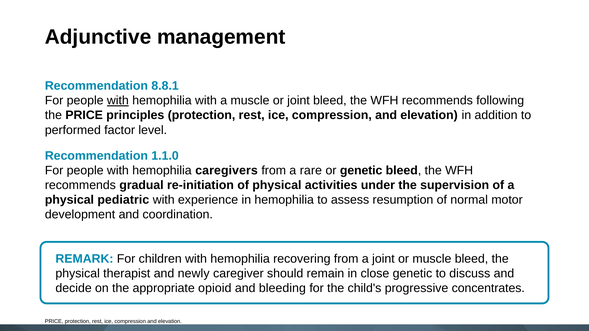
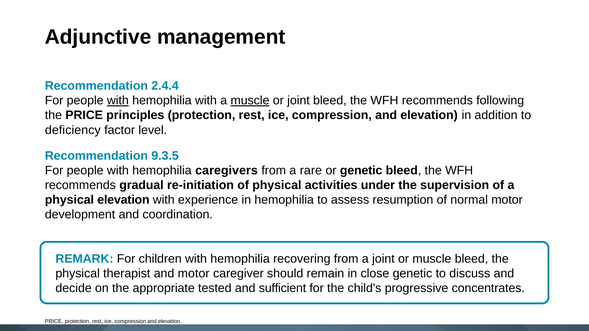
8.8.1: 8.8.1 -> 2.4.4 (165, 86)
muscle underline: none -> present (250, 101)
performed: performed -> deficiency (73, 130)
1.1.0: 1.1.0 -> 9.3.5 (165, 156)
physical pediatric: pediatric -> elevation (123, 200)
and newly: newly -> motor (194, 274)
opioid: opioid -> tested (215, 288)
bleeding: bleeding -> sufficient (282, 288)
